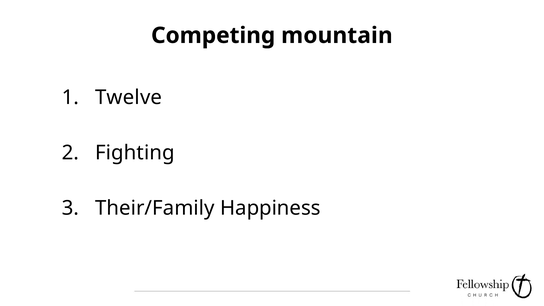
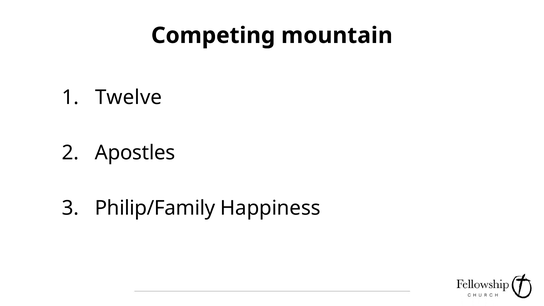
Fighting: Fighting -> Apostles (135, 153)
Their/Family: Their/Family -> Philip/Family (155, 208)
